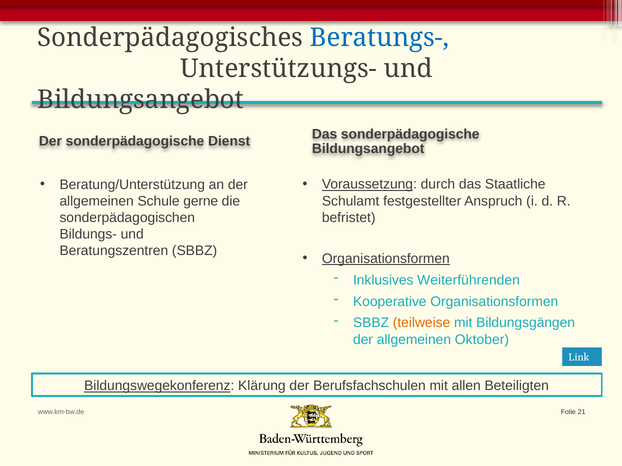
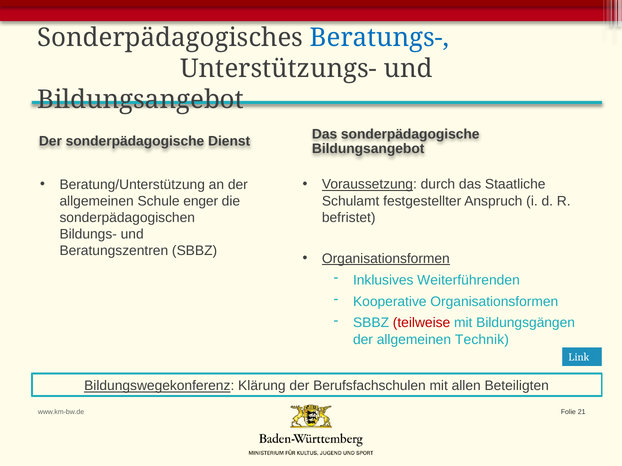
gerne: gerne -> enger (201, 201)
teilweise colour: orange -> red (422, 323)
Oktober: Oktober -> Technik (482, 340)
